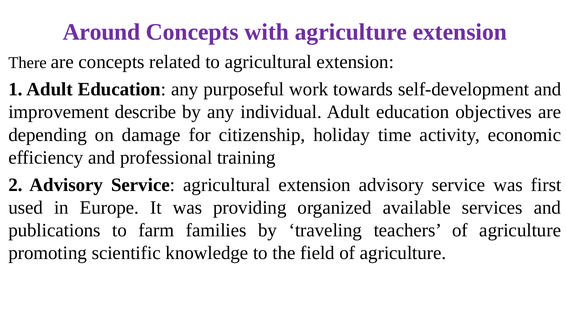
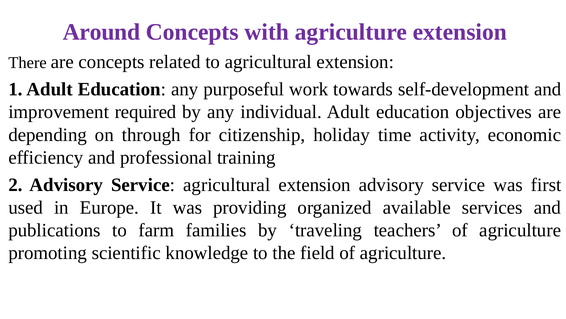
describe: describe -> required (146, 112)
damage: damage -> through (151, 135)
